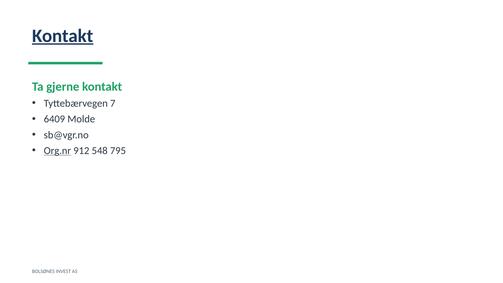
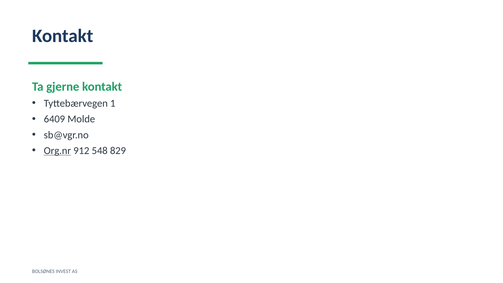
Kontakt underline: present -> none (63, 36)
7: 7 -> 1 (113, 103)
795: 795 -> 829 (118, 151)
